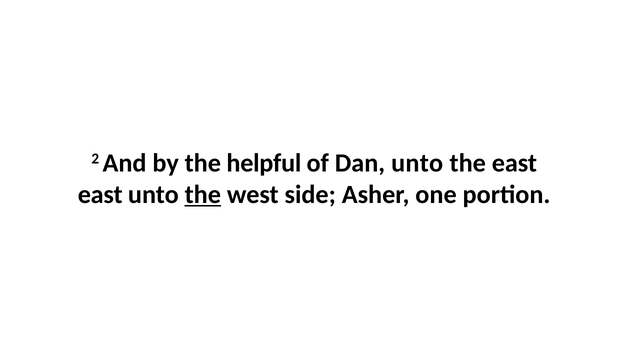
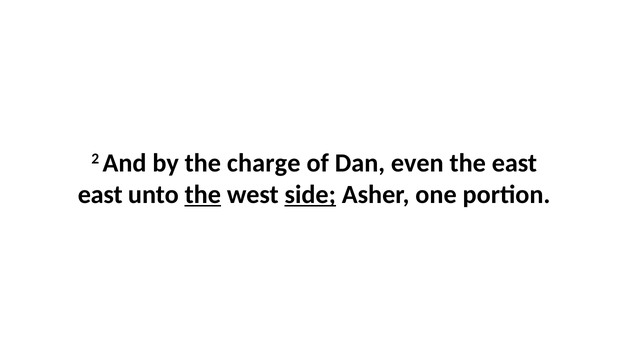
helpful: helpful -> charge (264, 163)
Dan unto: unto -> even (417, 163)
side underline: none -> present (310, 194)
